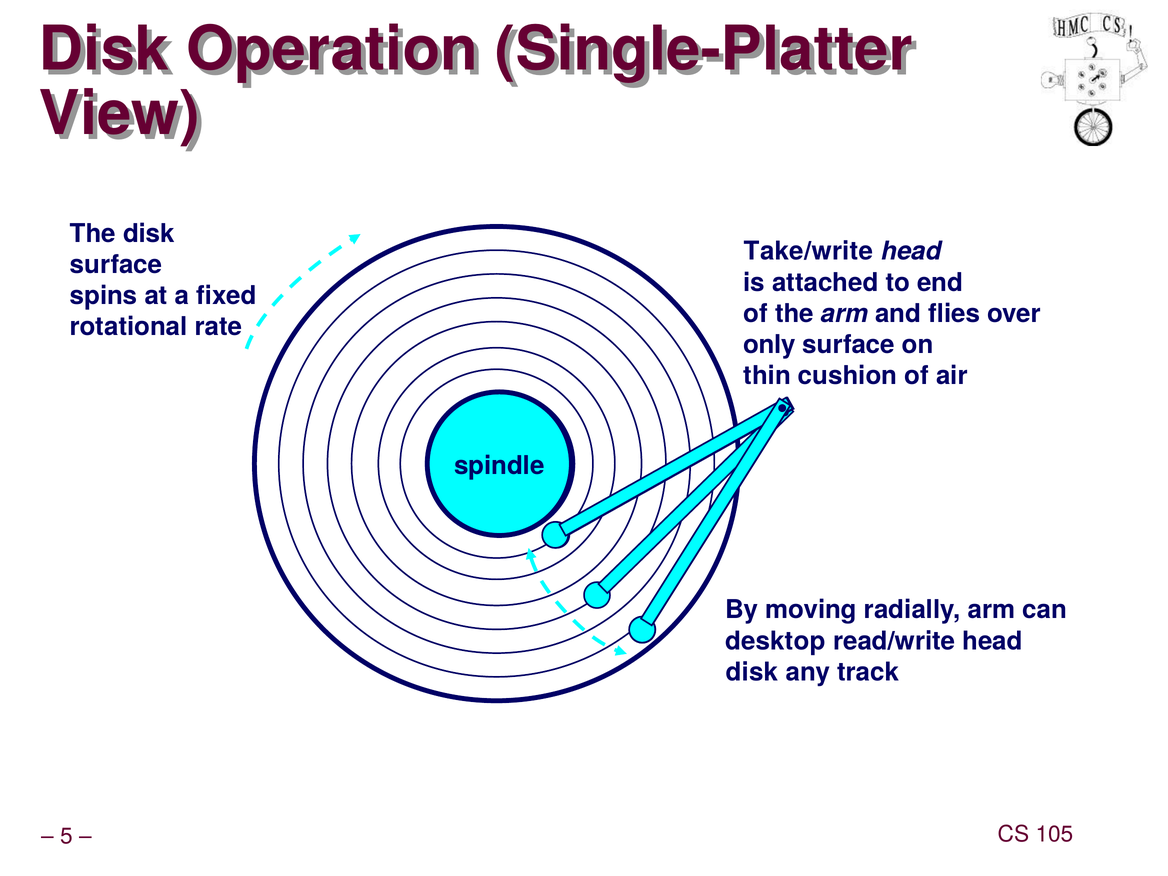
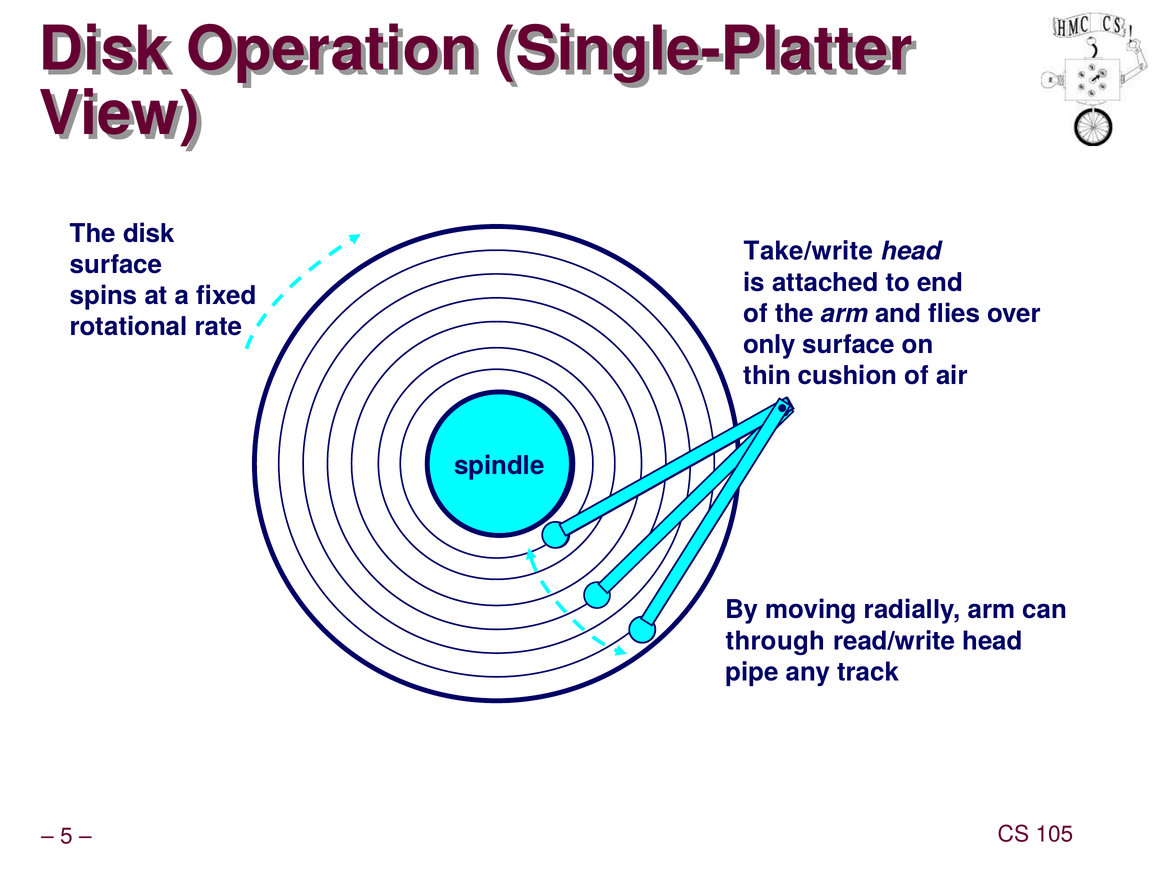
desktop: desktop -> through (775, 641)
disk: disk -> pipe (752, 672)
